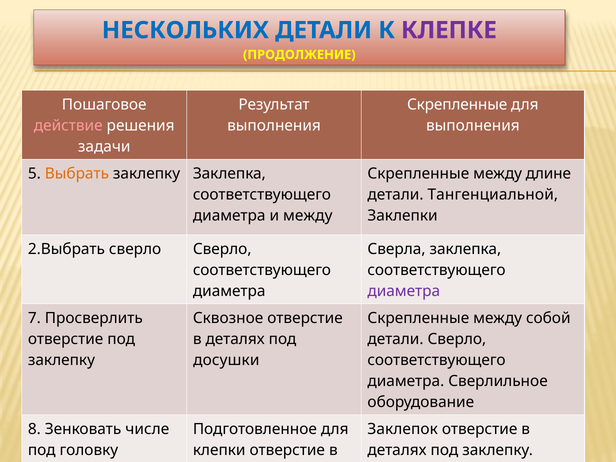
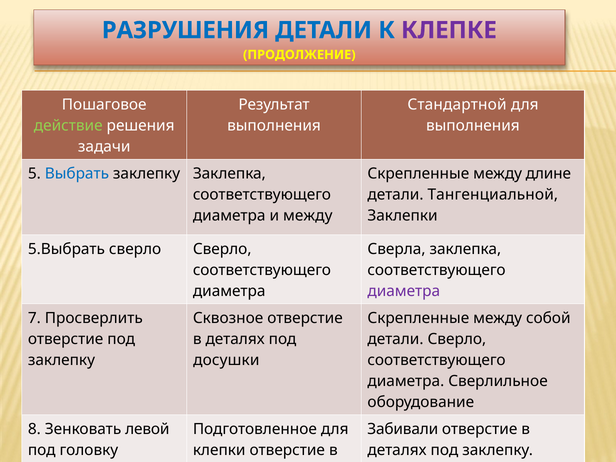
НЕСКОЛЬКИХ: НЕСКОЛЬКИХ -> РАЗРУШЕНИЯ (185, 30)
Скрепленные: Скрепленные -> Стандартной (457, 105)
действие colour: pink -> light green (68, 126)
Выбрать colour: orange -> blue (77, 174)
2.Выбрать: 2.Выбрать -> 5.Выбрать (66, 249)
числе: числе -> левой (147, 429)
Заклепок: Заклепок -> Забивали (403, 429)
